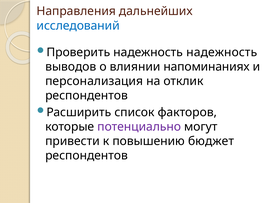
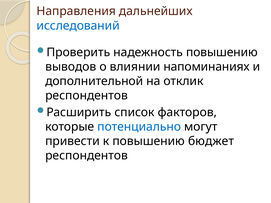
надежность надежность: надежность -> повышению (222, 52)
персонализация: персонализация -> дополнительной (94, 81)
потенциально colour: purple -> blue (139, 127)
